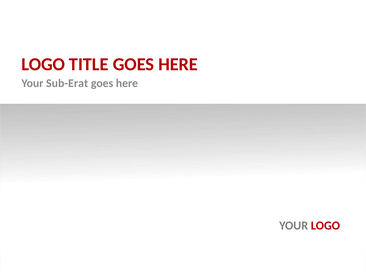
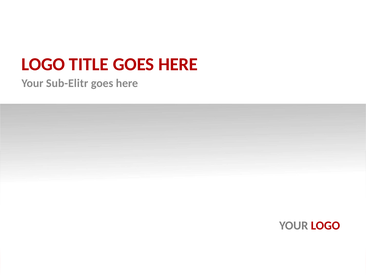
Sub-Erat: Sub-Erat -> Sub-Elitr (67, 83)
